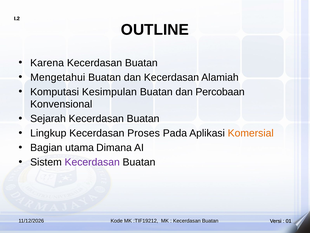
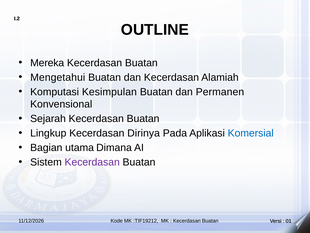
Karena: Karena -> Mereka (47, 63)
Percobaan: Percobaan -> Permanen (220, 92)
Proses: Proses -> Dirinya (144, 133)
Komersial colour: orange -> blue (251, 133)
